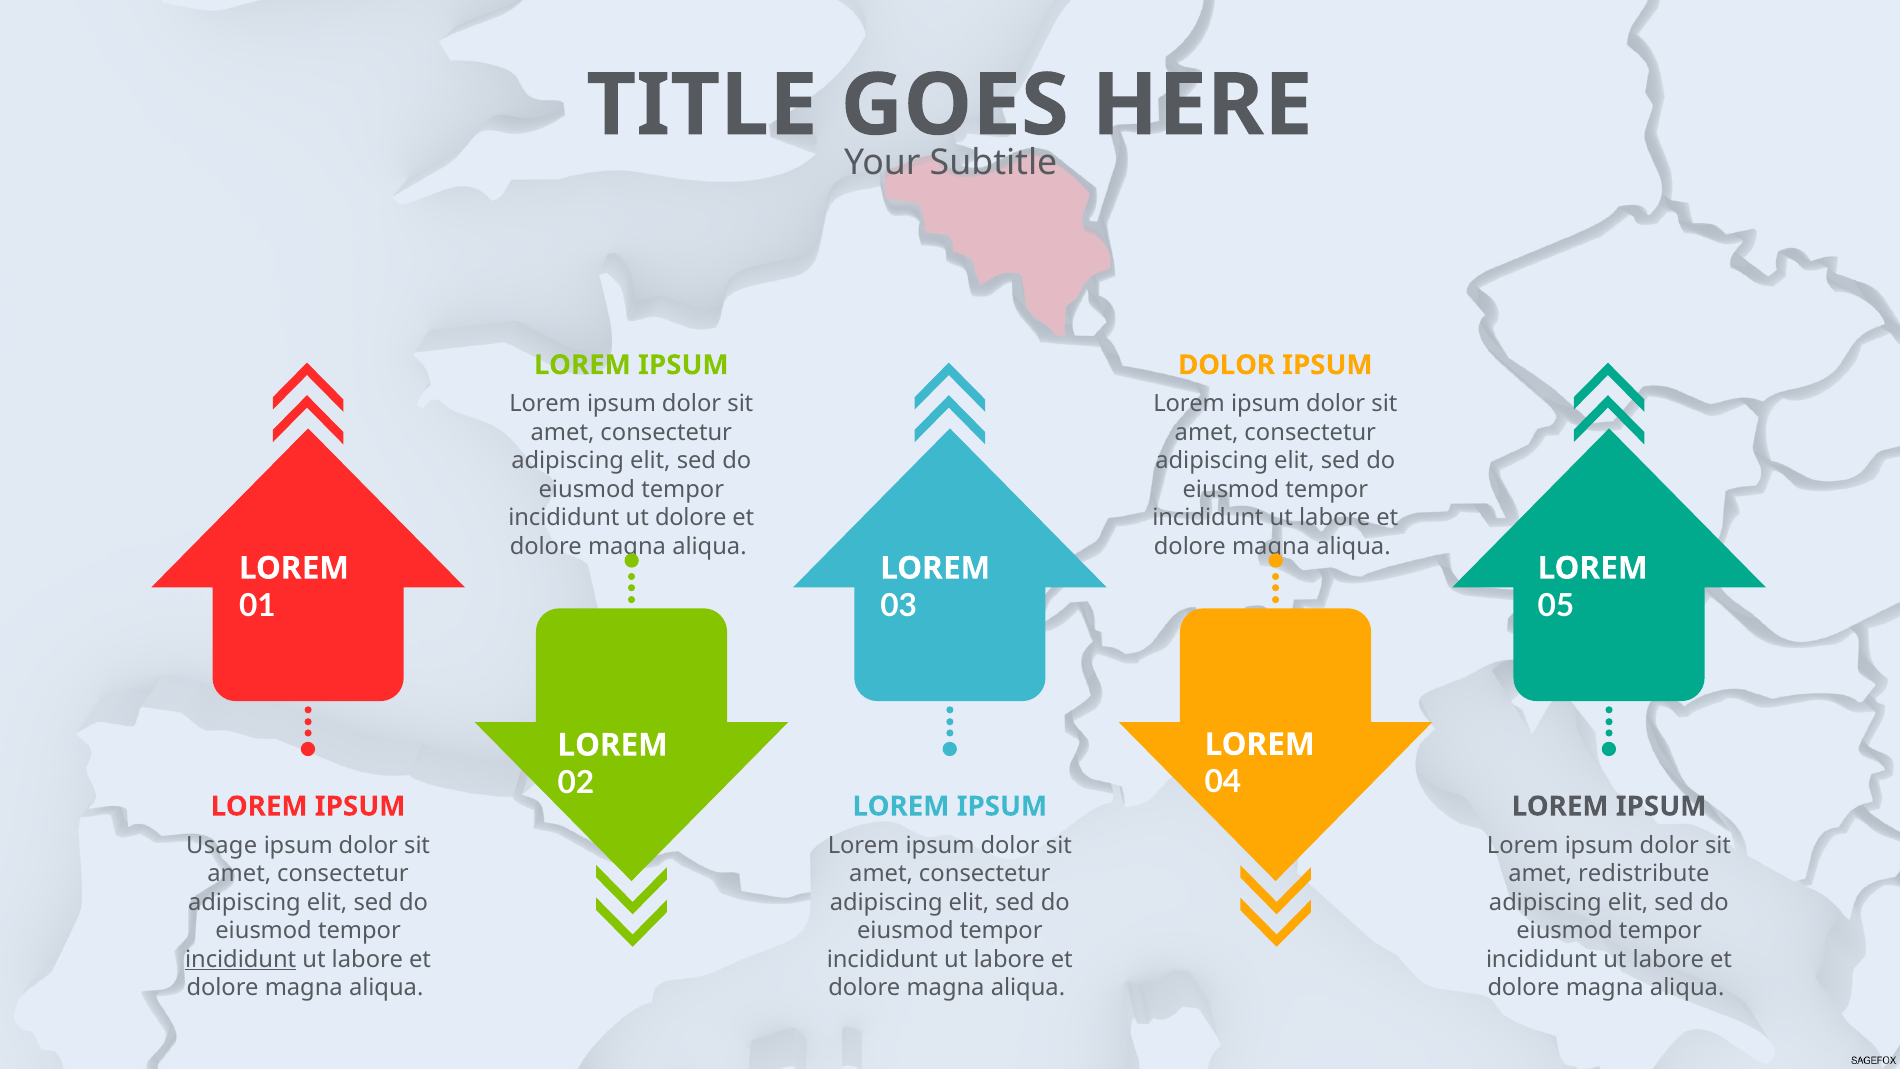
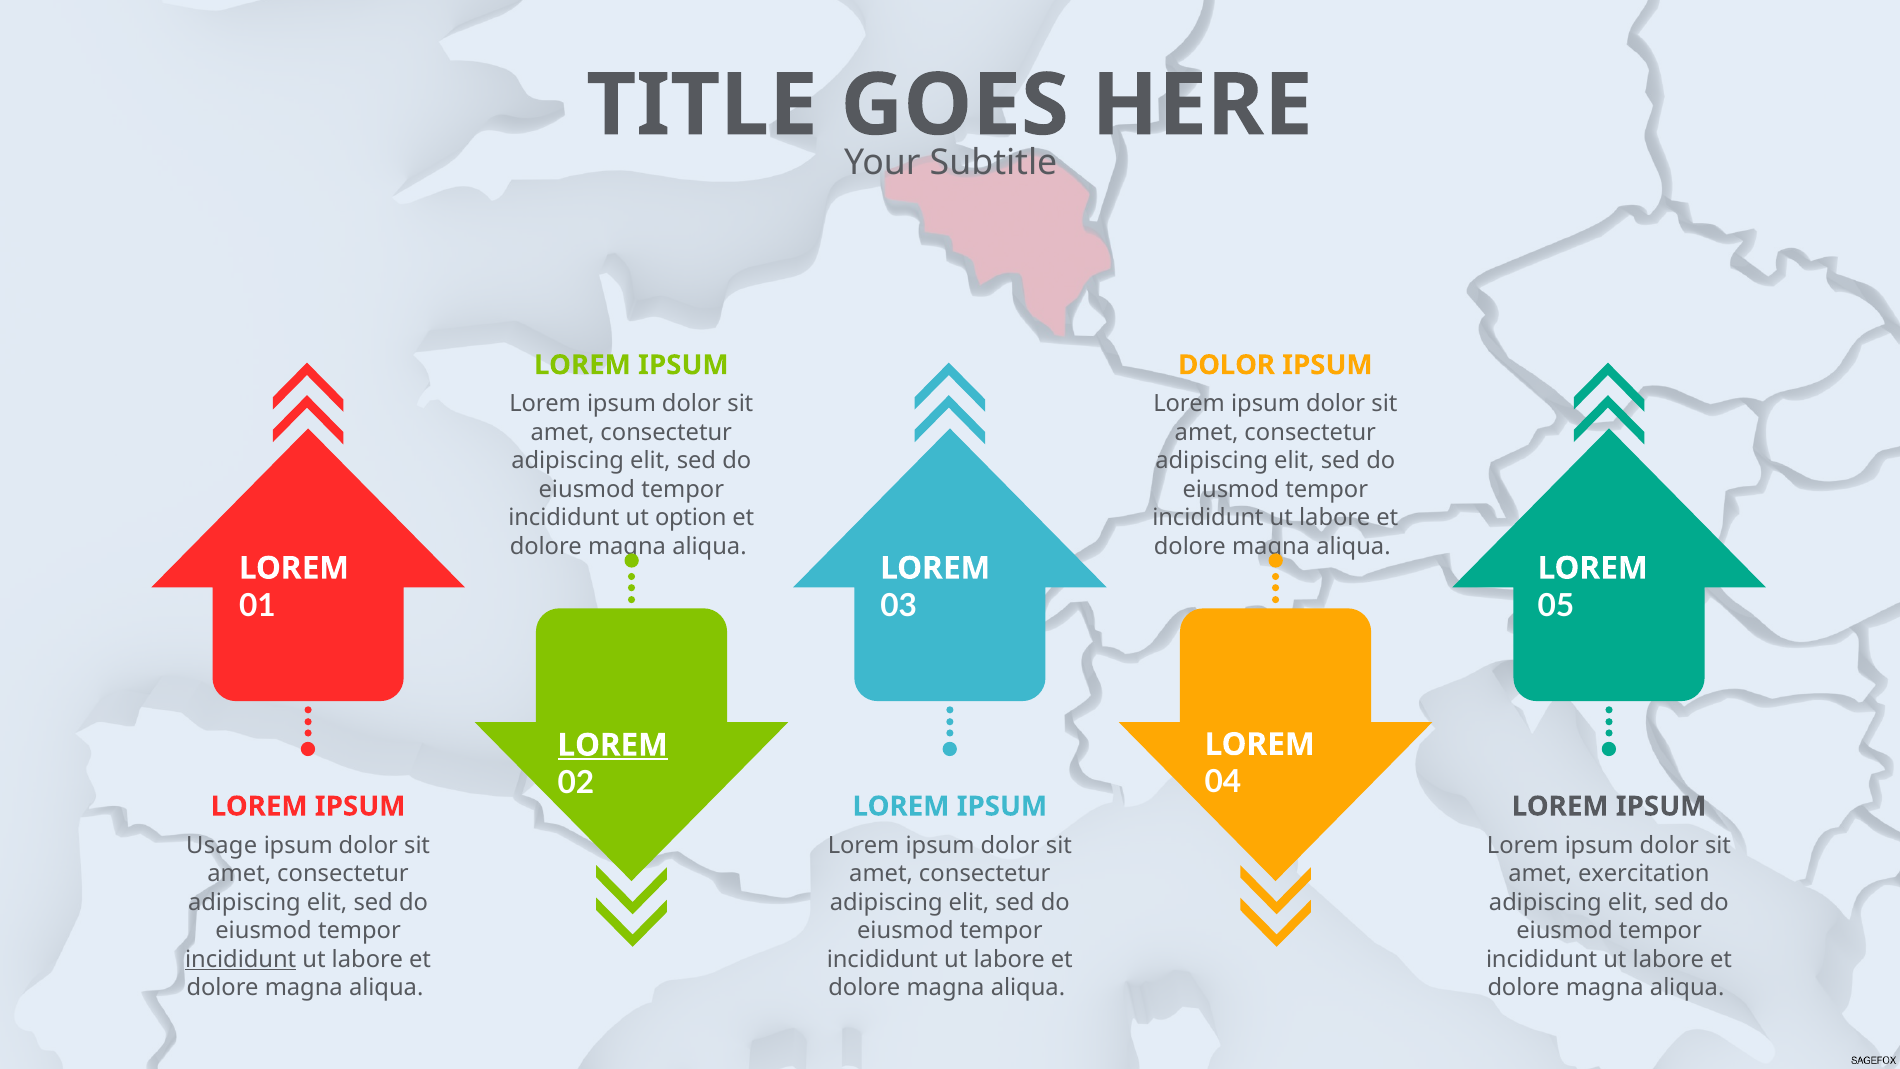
ut dolore: dolore -> option (691, 518)
LOREM underline: none -> present (613, 745)
redistribute: redistribute -> exercitation (1644, 874)
